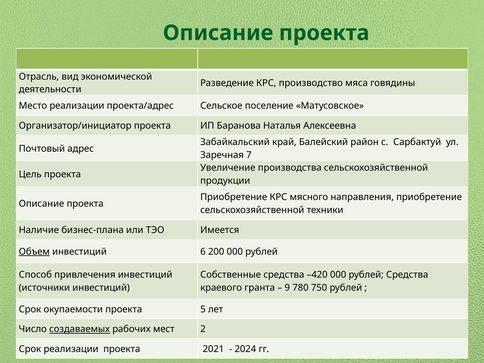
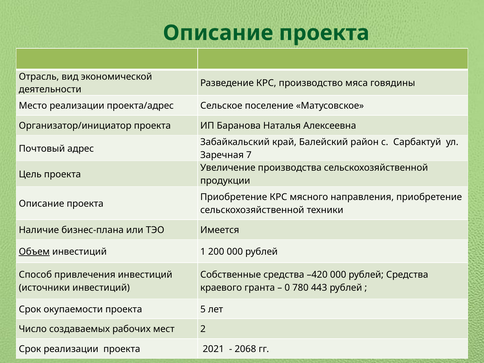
6: 6 -> 1 (203, 252)
9: 9 -> 0 (287, 288)
750: 750 -> 443 (319, 288)
создаваемых underline: present -> none (80, 329)
2024: 2024 -> 2068 (245, 349)
